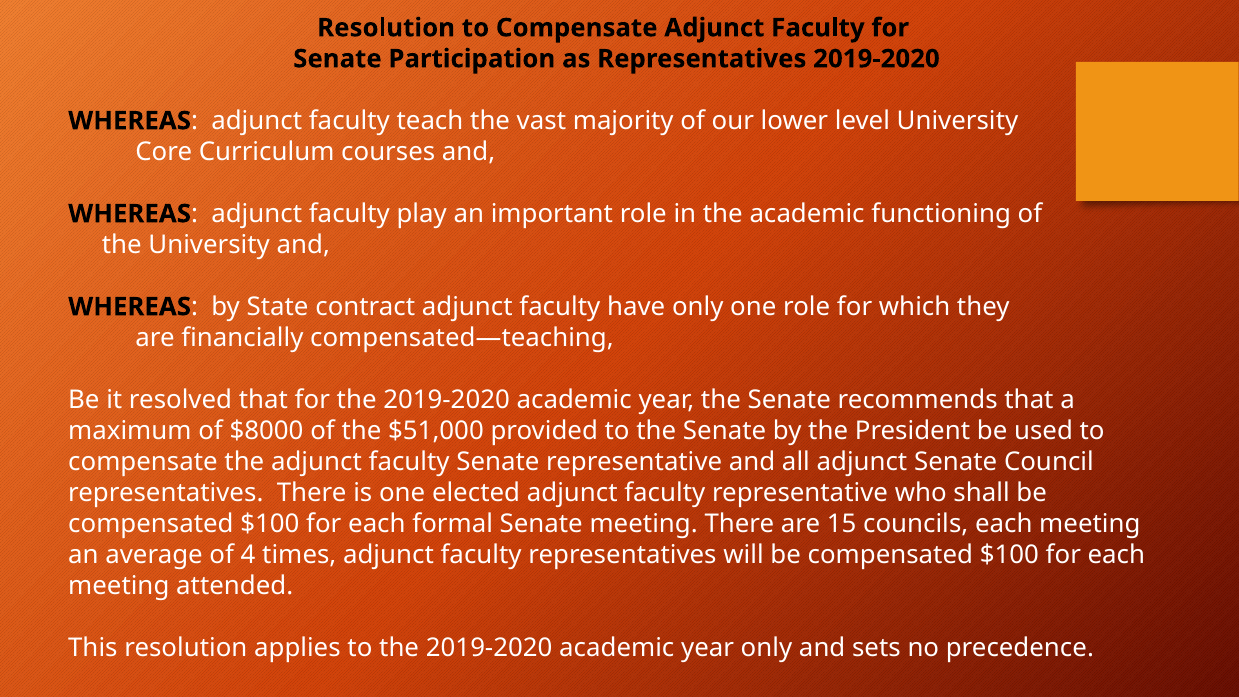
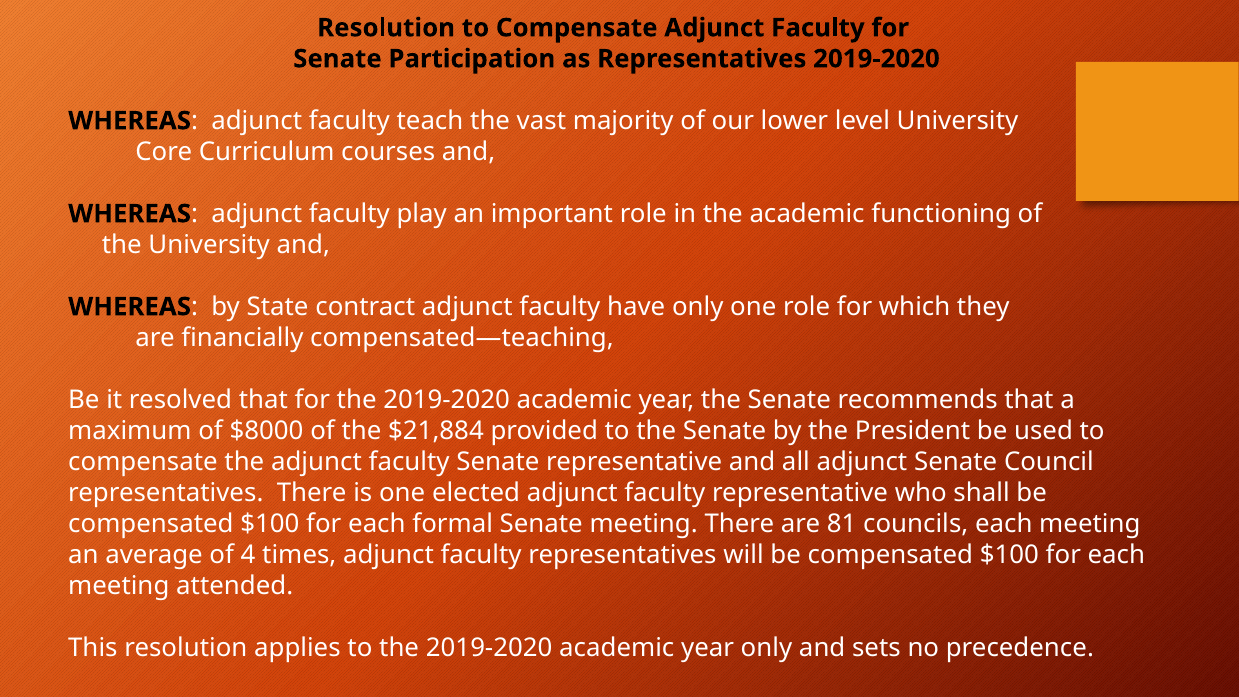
$51,000: $51,000 -> $21,884 (436, 431)
15: 15 -> 81 (842, 524)
